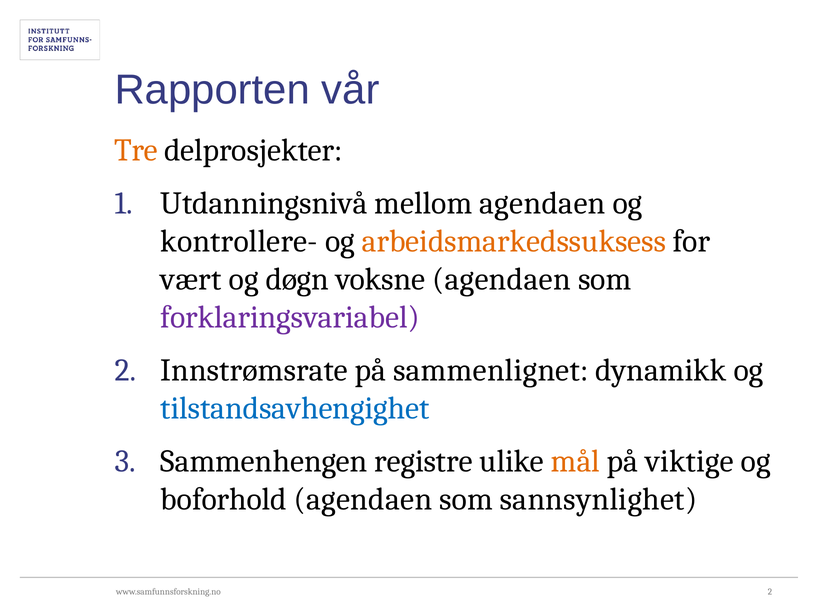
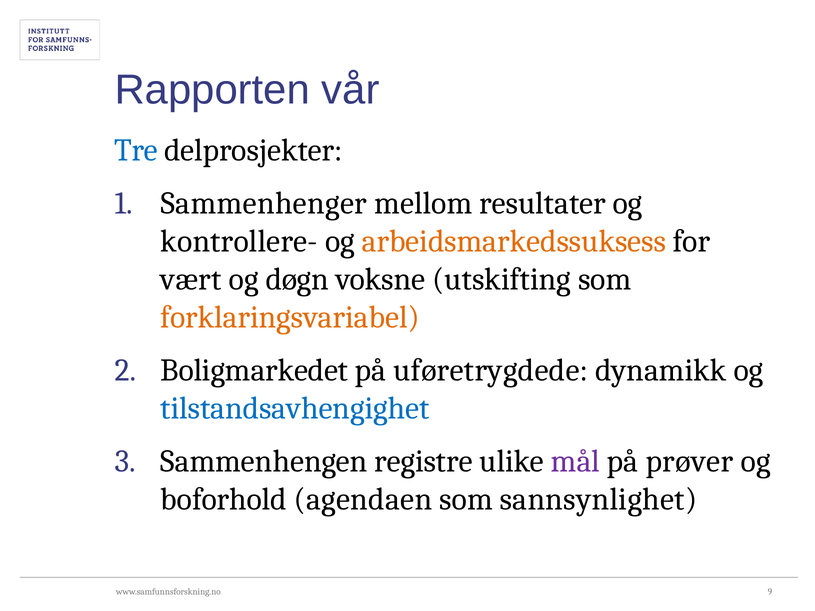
Tre colour: orange -> blue (136, 150)
Utdanningsnivå: Utdanningsnivå -> Sammenhenger (264, 203)
mellom agendaen: agendaen -> resultater (543, 203)
voksne agendaen: agendaen -> utskifting (502, 279)
forklaringsvariabel colour: purple -> orange (290, 317)
Innstrømsrate: Innstrømsrate -> Boligmarkedet (254, 370)
sammenlignet: sammenlignet -> uføretrygdede (491, 370)
mål colour: orange -> purple (575, 462)
viktige: viktige -> prøver (689, 462)
2: 2 -> 9 (770, 592)
